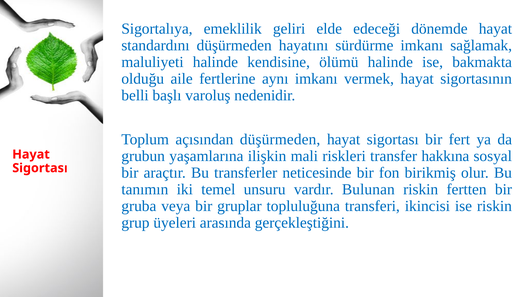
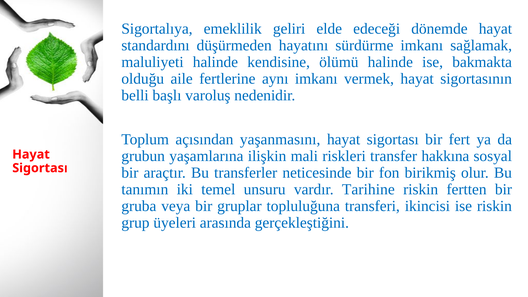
açısından düşürmeden: düşürmeden -> yaşanmasını (280, 140)
Bulunan: Bulunan -> Tarihine (368, 189)
